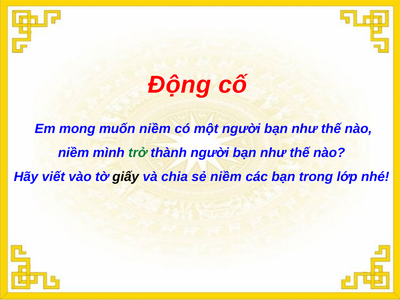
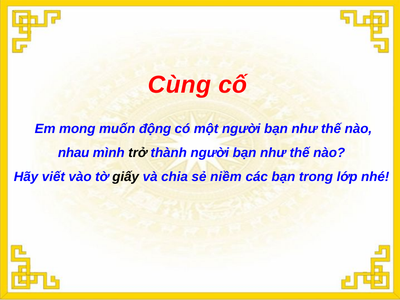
Động: Động -> Cùng (179, 85)
muốn niềm: niềm -> động (155, 129)
niềm: niềm -> nhau (74, 153)
trở colour: green -> black (138, 153)
